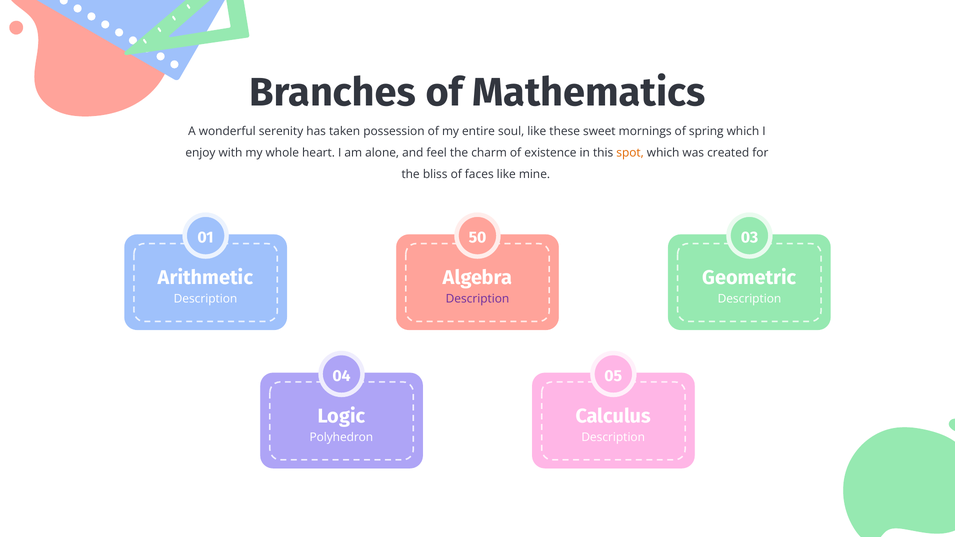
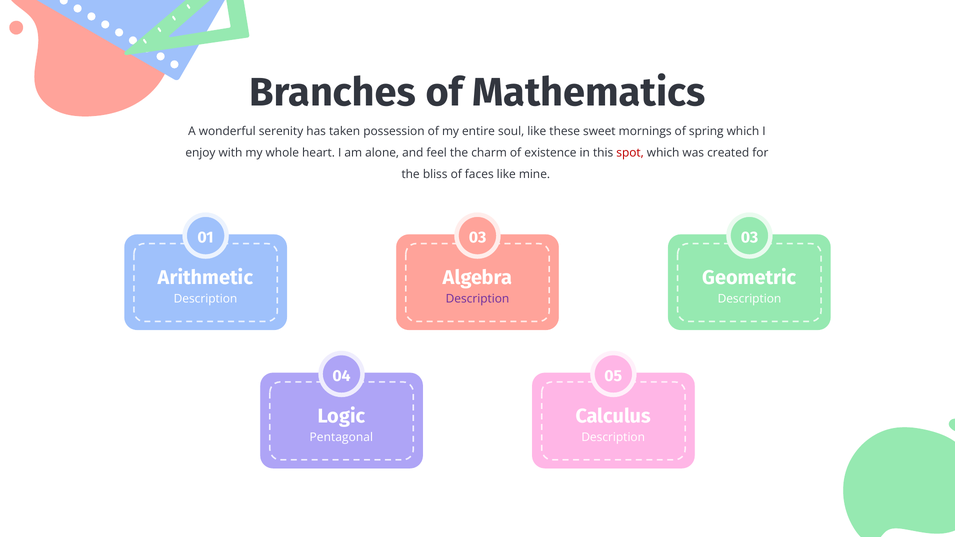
spot colour: orange -> red (630, 153)
01 50: 50 -> 03 (478, 238)
Polyhedron: Polyhedron -> Pentagonal (341, 437)
